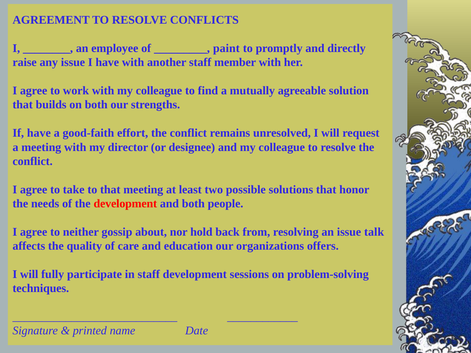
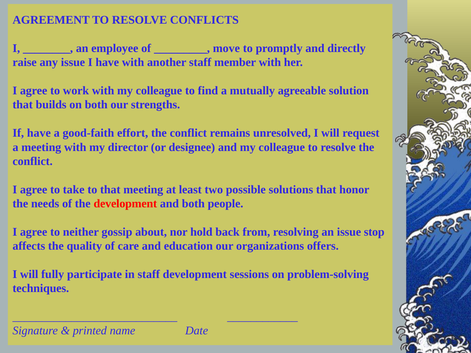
paint: paint -> move (226, 48)
talk: talk -> stop (374, 232)
